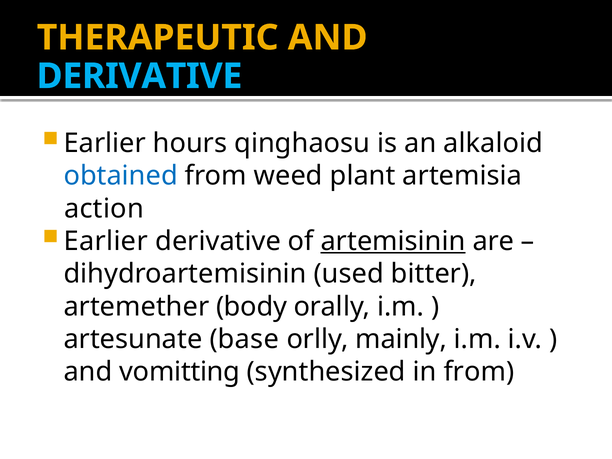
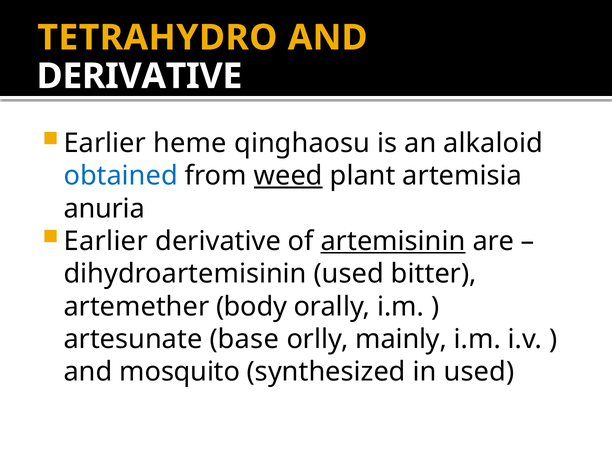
THERAPEUTIC: THERAPEUTIC -> TETRAHYDRO (157, 38)
DERIVATIVE colour: light blue -> white (139, 76)
hours: hours -> heme (190, 143)
weed underline: none -> present (288, 176)
action: action -> anuria (104, 209)
vomitting: vomitting -> mosquito (180, 372)
in from: from -> used (479, 372)
